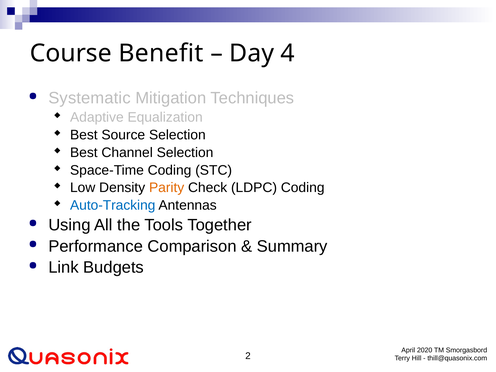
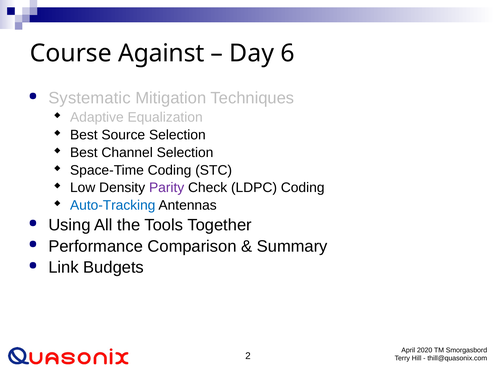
Benefit: Benefit -> Against (161, 53)
4: 4 -> 6 (288, 53)
Parity colour: orange -> purple (167, 188)
